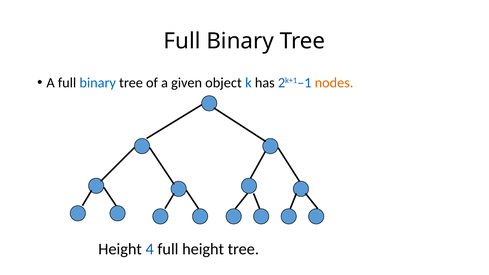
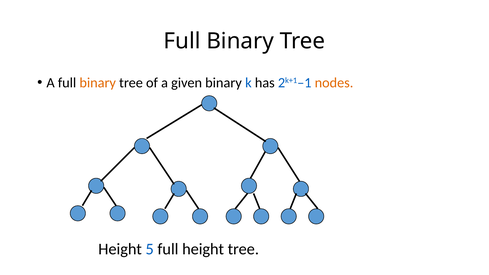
binary colour: blue -> orange (98, 83)
given object: object -> binary (223, 83)
4: 4 -> 5 (150, 249)
